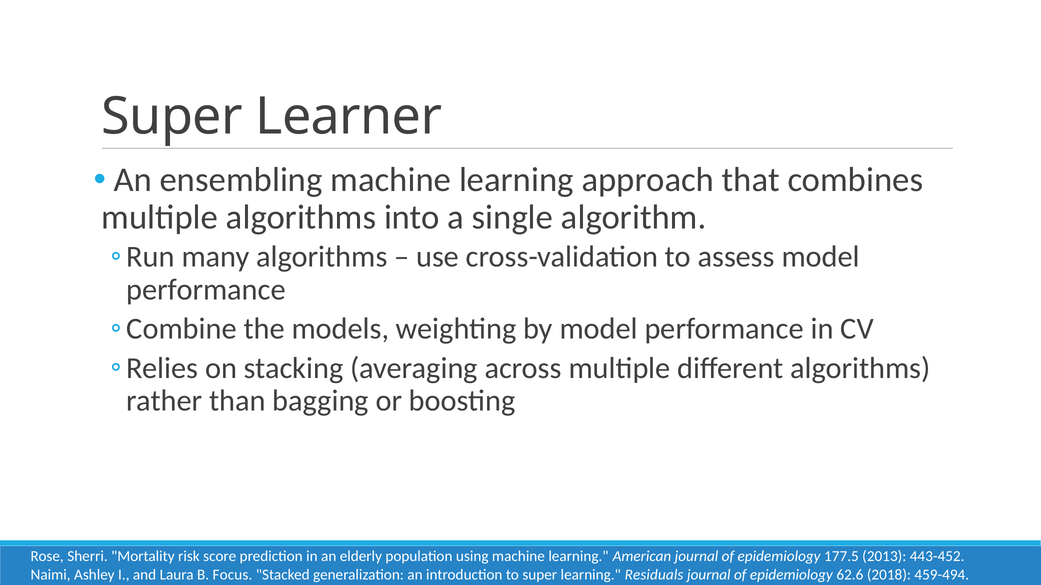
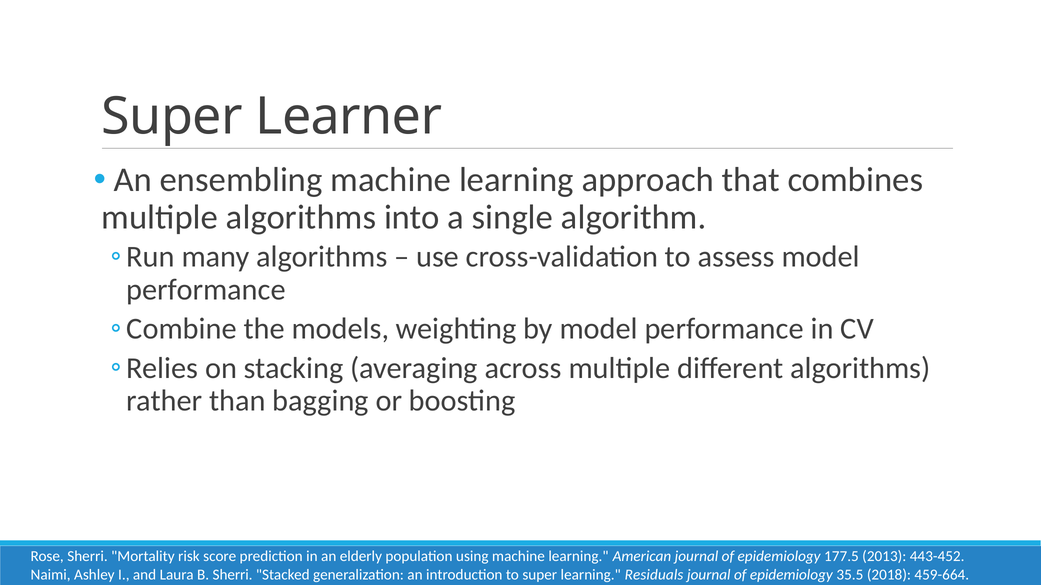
B Focus: Focus -> Sherri (233, 575)
62.6: 62.6 -> 35.5 (850, 575)
459-494: 459-494 -> 459-664 (942, 575)
